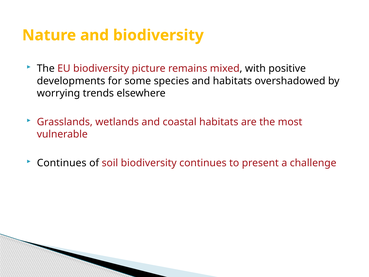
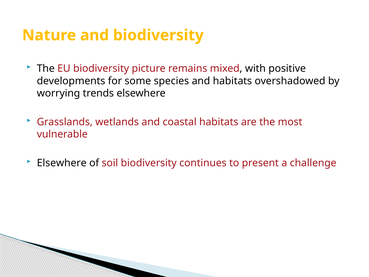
Continues: Continues -> Elsewhere (62, 163)
